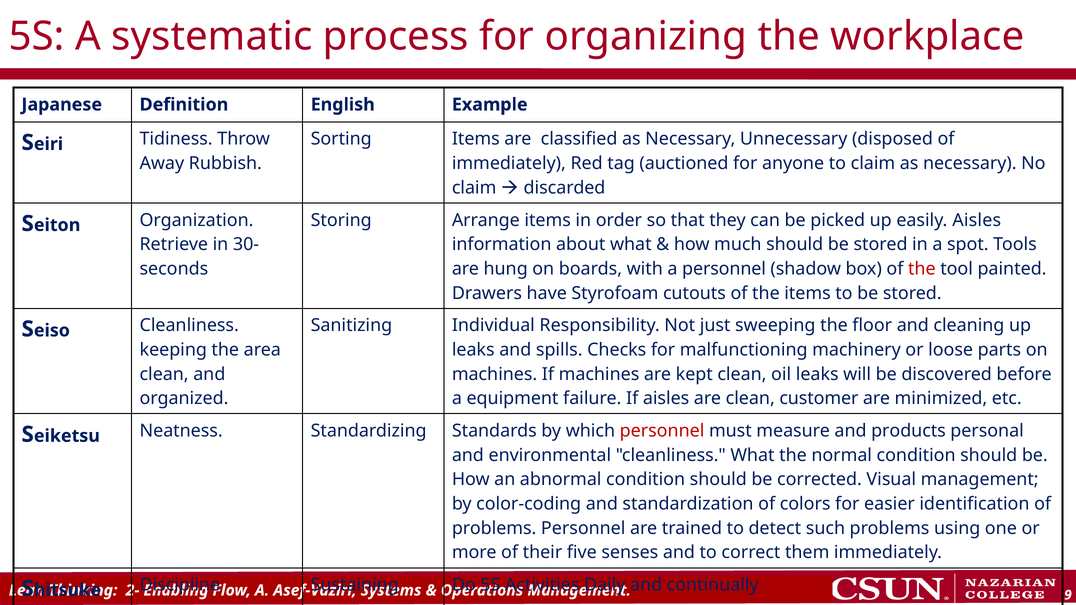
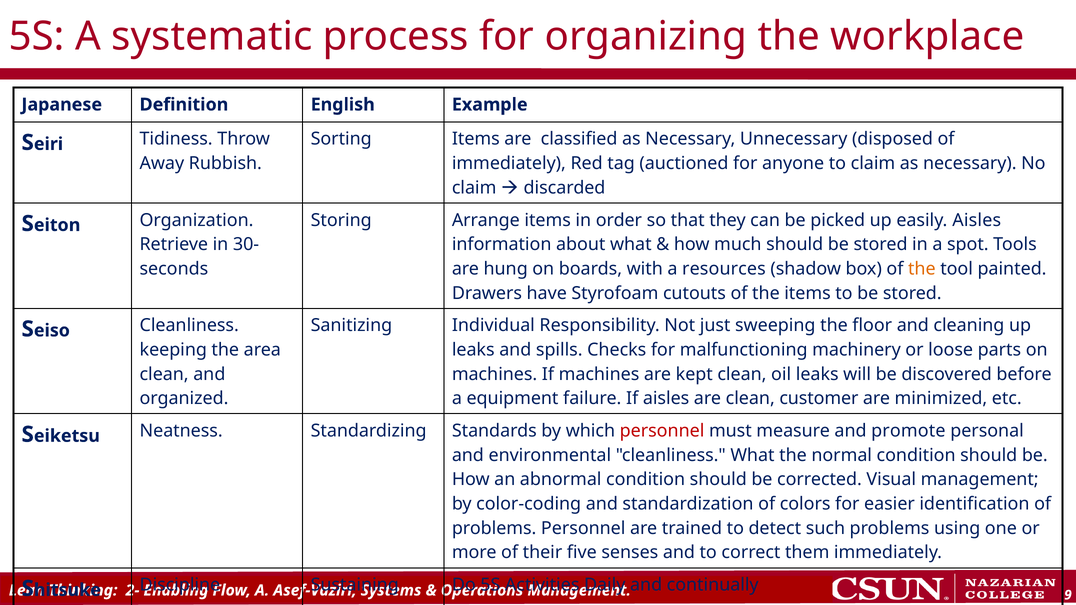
a personnel: personnel -> resources (724, 269)
the colour: red -> orange (922, 269)
products: products -> promote (908, 431)
